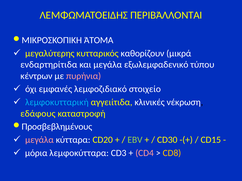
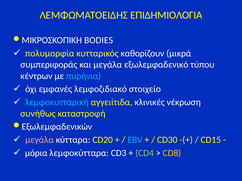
ΠΕΡΙΒΆΛΛΟΝΤΑΙ: ΠΕΡΙΒΆΛΛΟΝΤΑΙ -> ΕΠΙΔΗΜΙΟΛΟΓΙΑ (166, 15)
ΆΤΟΜΑ: ΆΤΟΜΑ -> BODIES (99, 40)
μεγαλύτερης: μεγαλύτερης -> πολυμορφία (50, 54)
ενδαρτηρίτιδα: ενδαρτηρίτιδα -> συμπεριφοράς (49, 65)
πυρήνια colour: pink -> light blue (84, 76)
εδάφους: εδάφους -> συνήθως (38, 114)
Προσβεβλημένους: Προσβεβλημένους -> Εξωλεμφαδενικών (57, 127)
EBV colour: light green -> light blue (135, 140)
CD4 colour: pink -> light green (145, 153)
